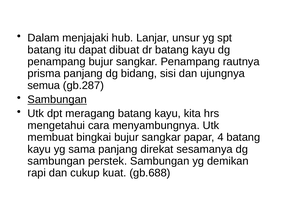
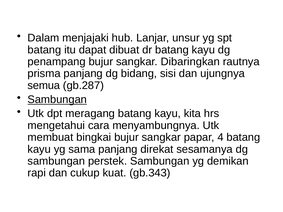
sangkar Penampang: Penampang -> Dibaringkan (190, 62)
gb.688: gb.688 -> gb.343 (150, 173)
